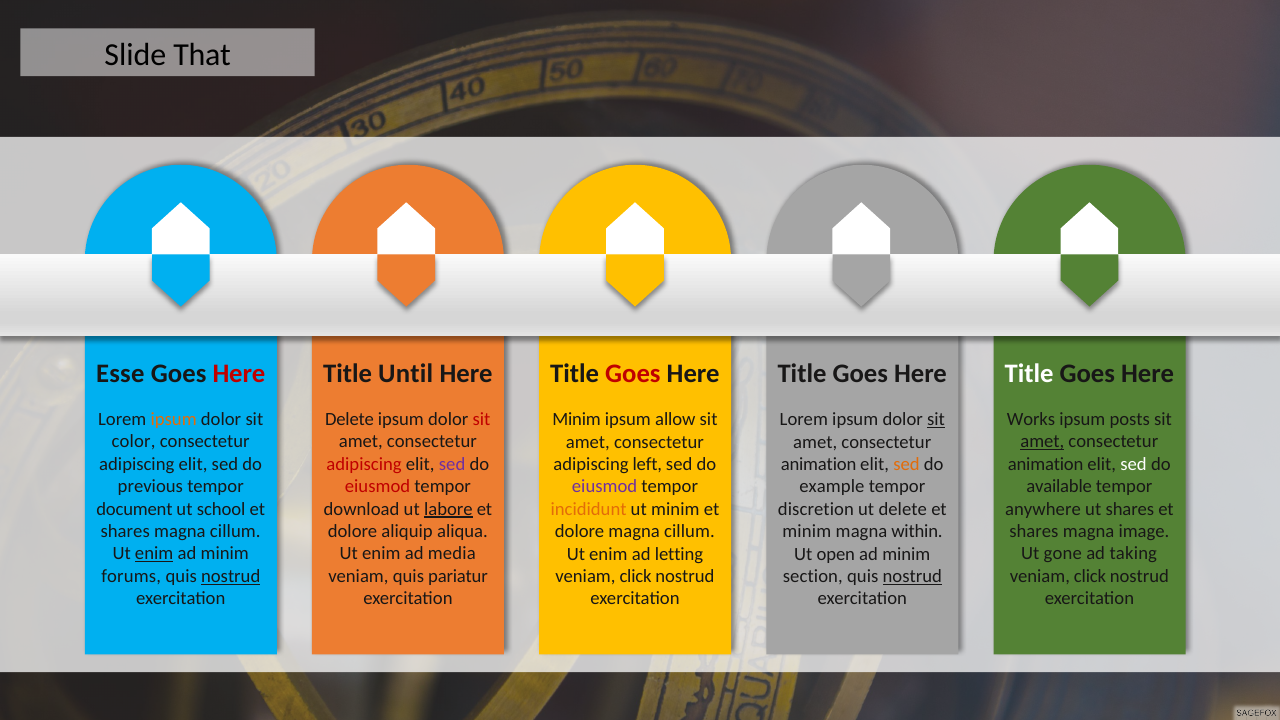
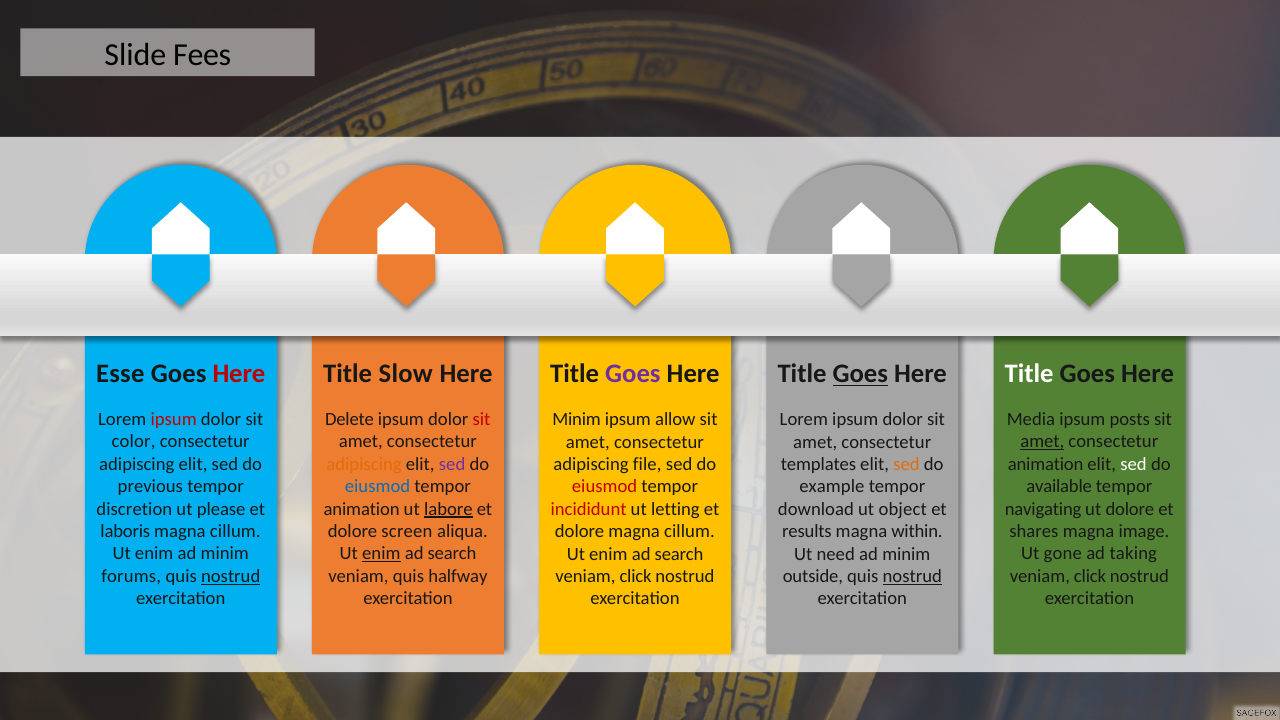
That: That -> Fees (202, 55)
Until: Until -> Slow (406, 374)
Goes underline: none -> present (860, 374)
Goes colour: red -> purple (633, 374)
ipsum colour: orange -> red (174, 419)
Works: Works -> Media (1031, 419)
sit underline: present -> none (936, 419)
adipiscing colour: red -> orange (364, 464)
left: left -> file (647, 464)
animation: animation -> templates (819, 464)
eiusmod colour: red -> blue (378, 487)
eiusmod colour: purple -> red (605, 487)
document: document -> discretion (134, 509)
school: school -> please (221, 509)
download: download -> animation (362, 509)
anywhere: anywhere -> navigating (1043, 509)
ut shares: shares -> dolore (1130, 509)
discretion: discretion -> download (816, 509)
ut delete: delete -> object (903, 509)
incididunt colour: orange -> red (589, 509)
ut minim: minim -> letting (675, 509)
shares: shares -> laboris (125, 531)
aliquip: aliquip -> screen (407, 531)
minim: minim -> results (807, 532)
enim underline: present -> none (154, 554)
enim underline: none -> present (381, 554)
media: media -> search (452, 554)
open: open -> need (836, 554)
letting: letting -> search (679, 554)
pariatur: pariatur -> halfway (458, 576)
section: section -> outside (813, 576)
